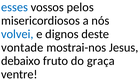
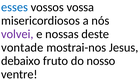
pelos: pelos -> vossa (80, 7)
volvei colour: blue -> purple (17, 34)
dignos: dignos -> nossas (62, 34)
graça: graça -> nosso (101, 61)
